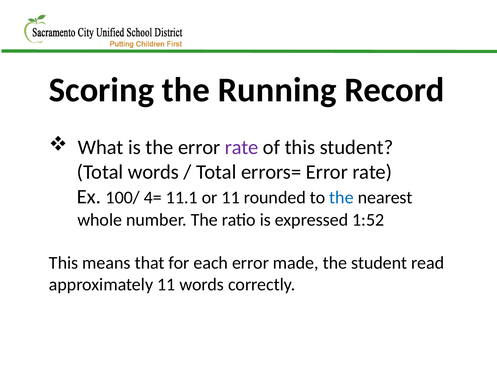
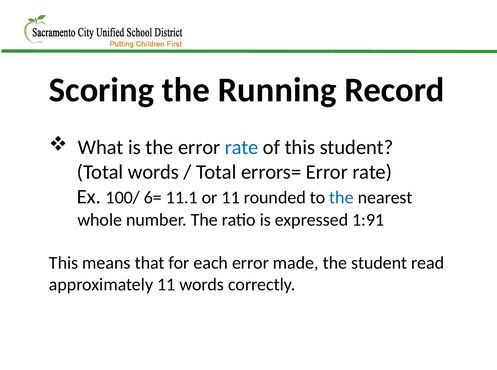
rate colour: purple -> blue (242, 147)
4=: 4= -> 6= (153, 198)
1:52: 1:52 -> 1:91 (368, 220)
